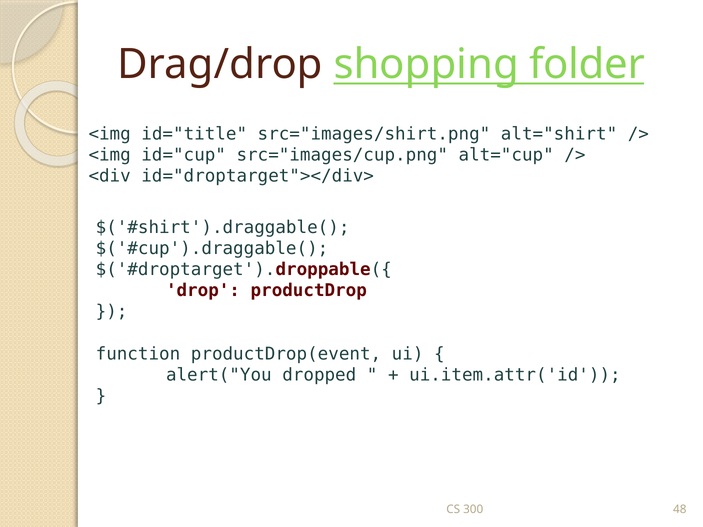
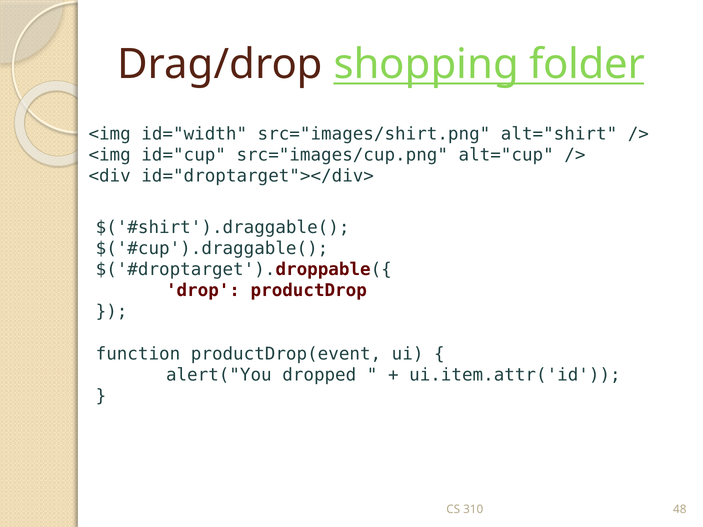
id="title: id="title -> id="width (194, 134)
300: 300 -> 310 (473, 510)
